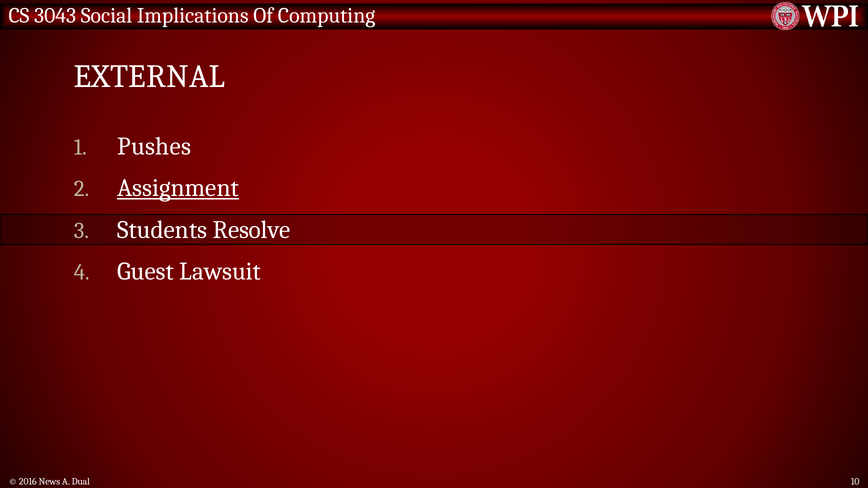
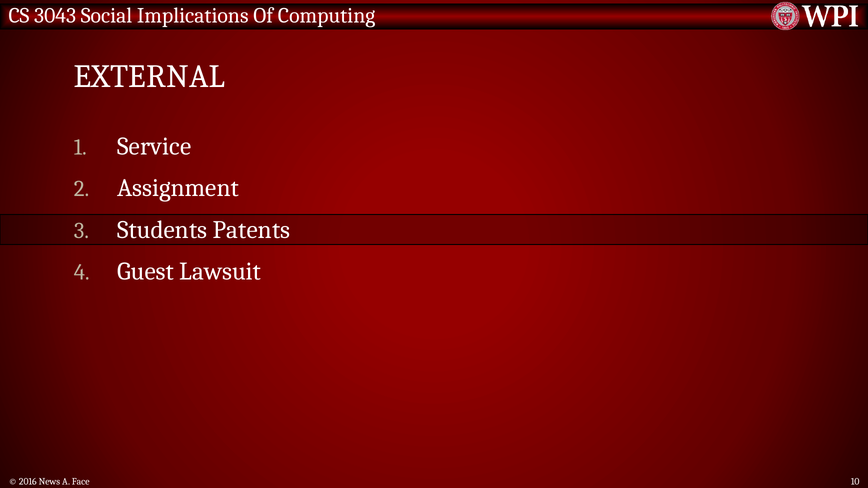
Pushes: Pushes -> Service (154, 146)
Assignment underline: present -> none (178, 188)
Resolve: Resolve -> Patents (252, 230)
Dual: Dual -> Face (81, 482)
